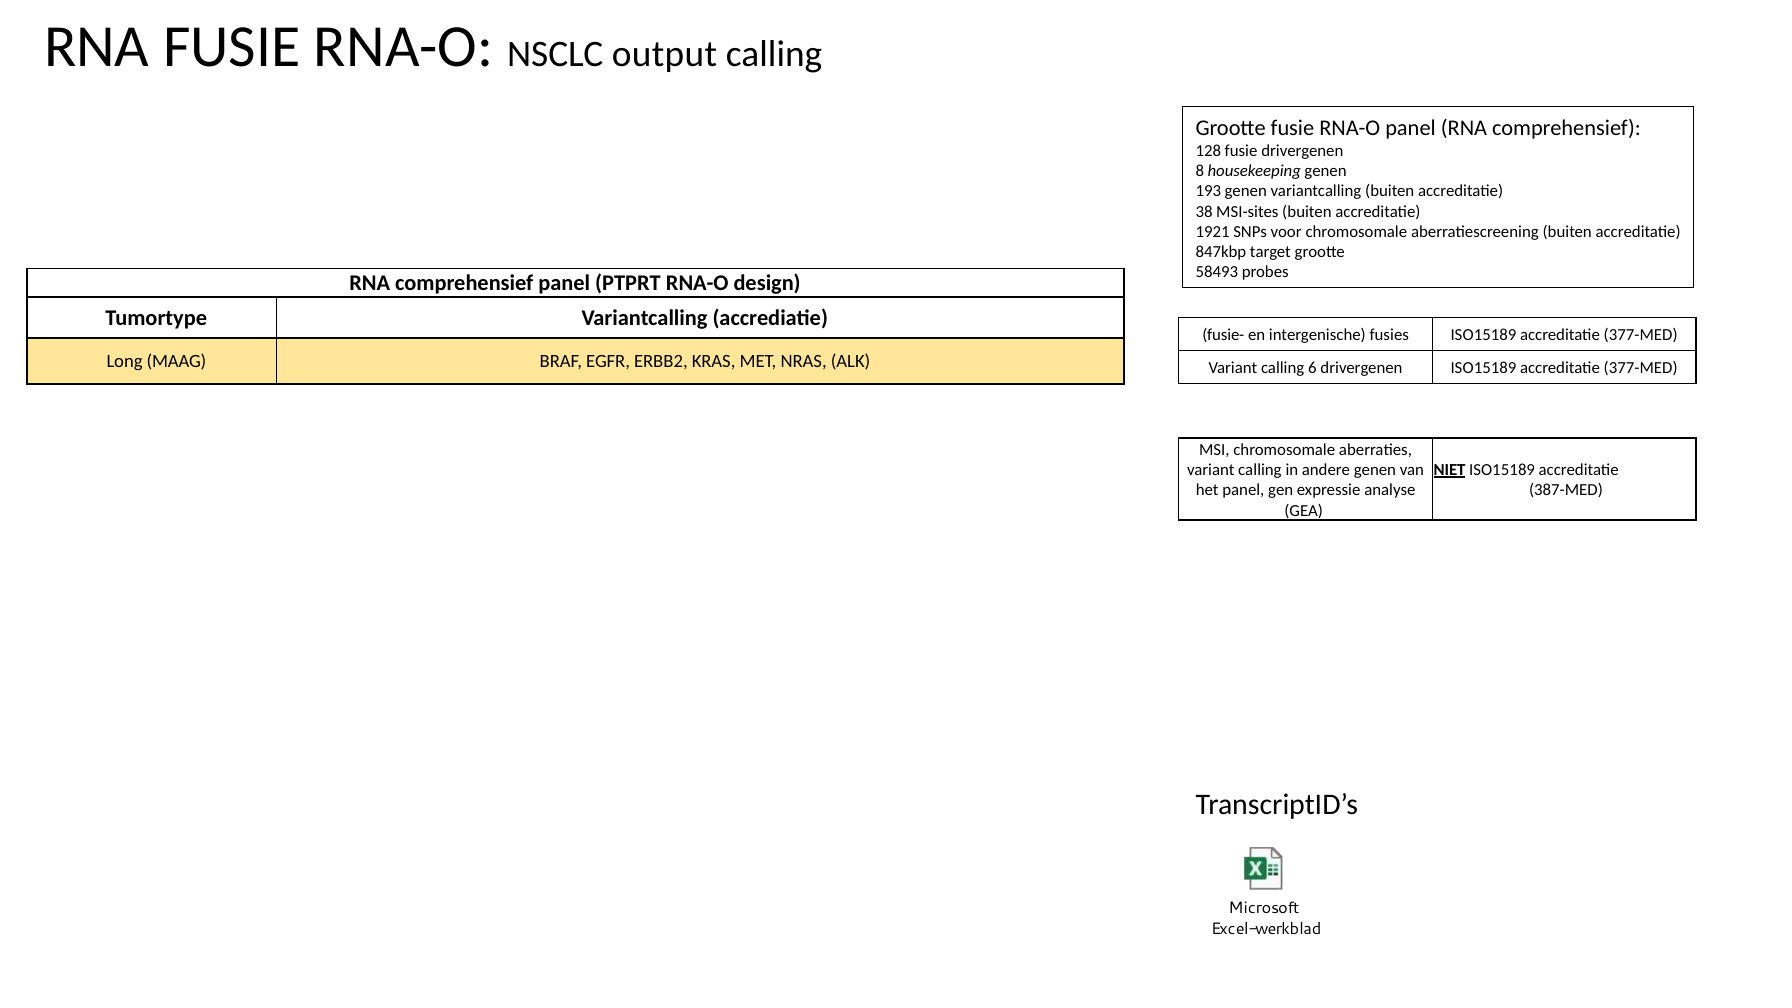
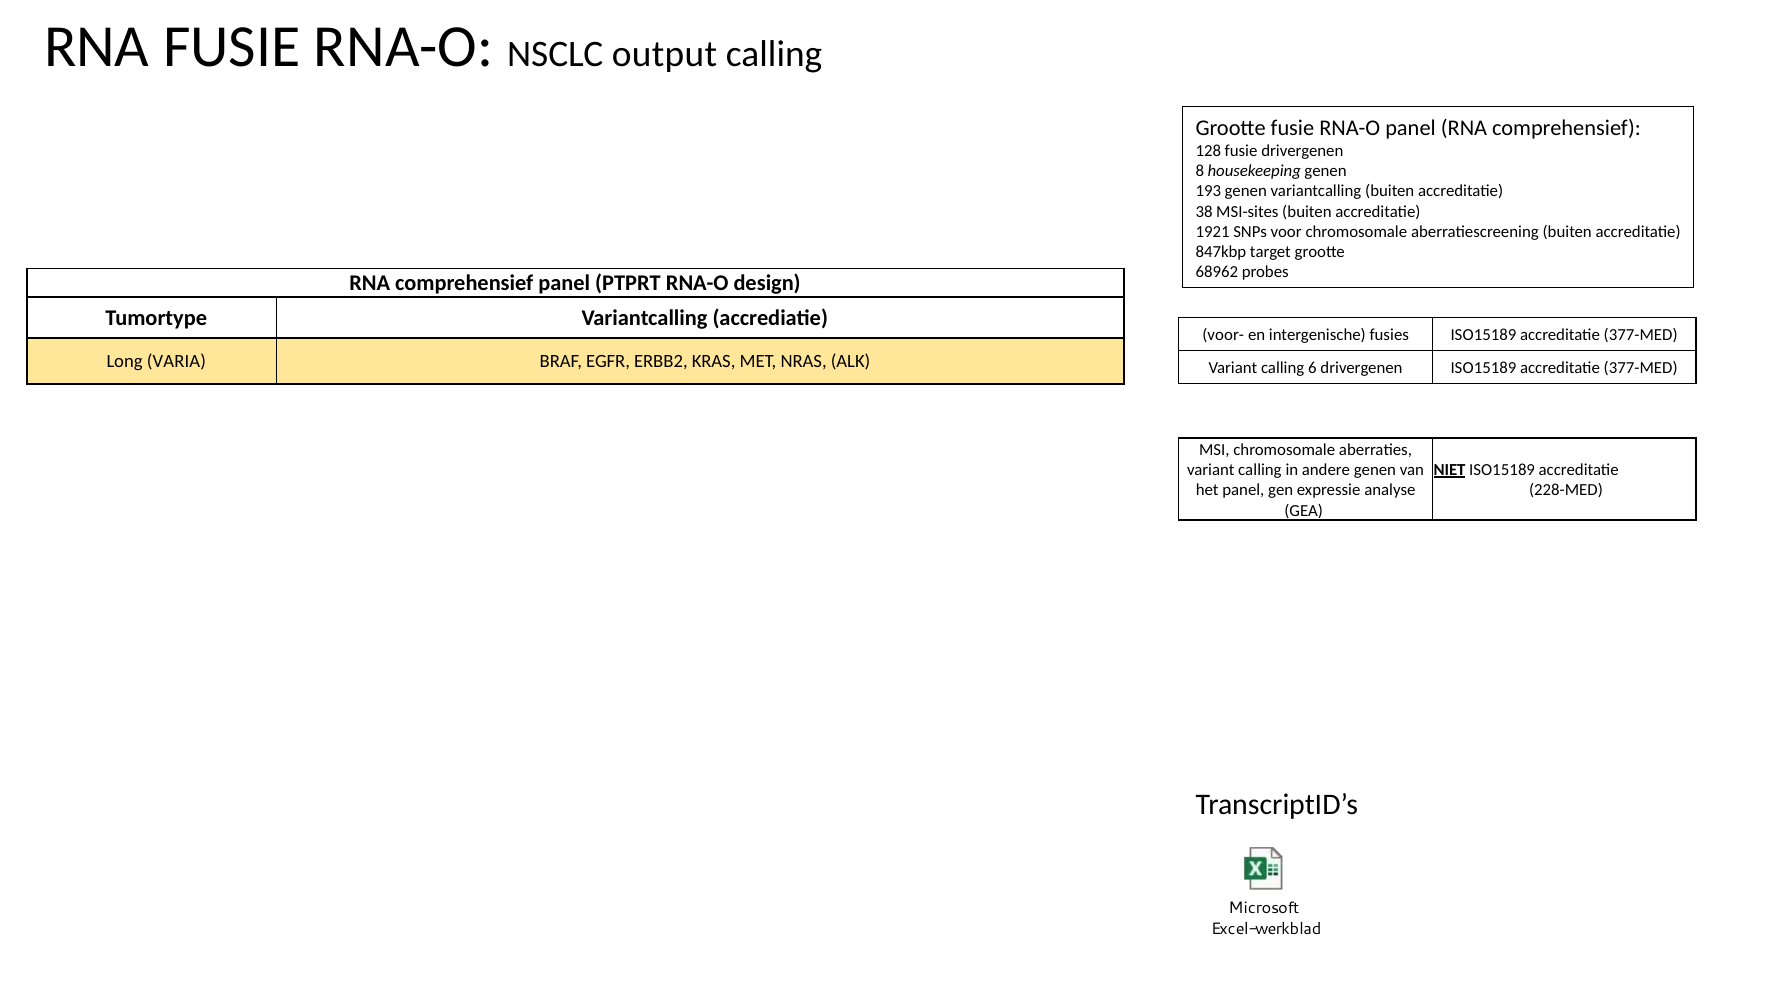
58493: 58493 -> 68962 (1217, 272)
fusie-: fusie- -> voor- (1223, 335)
MAAG: MAAG -> VARIA (176, 361)
387-MED: 387-MED -> 228-MED (1566, 490)
